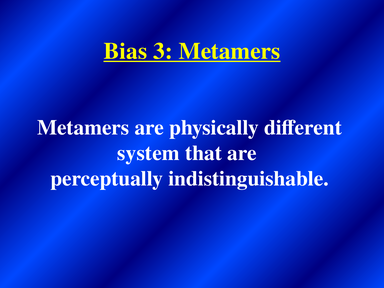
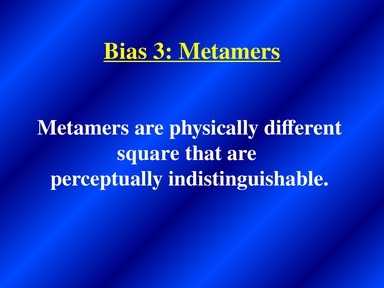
system: system -> square (148, 153)
